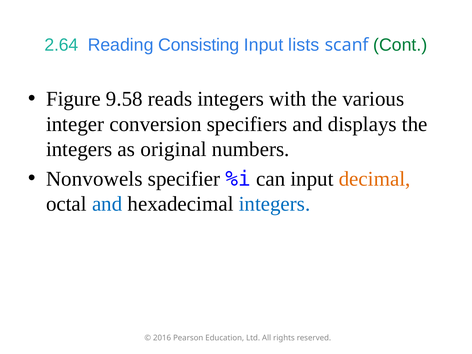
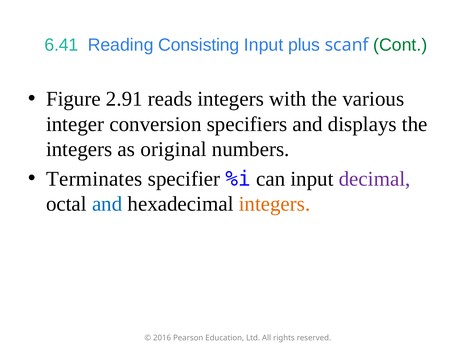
2.64: 2.64 -> 6.41 (61, 45)
lists: lists -> plus (304, 45)
9.58: 9.58 -> 2.91 (124, 99)
Nonvowels: Nonvowels -> Terminates (94, 179)
decimal colour: orange -> purple (375, 179)
integers colour: blue -> orange (275, 204)
